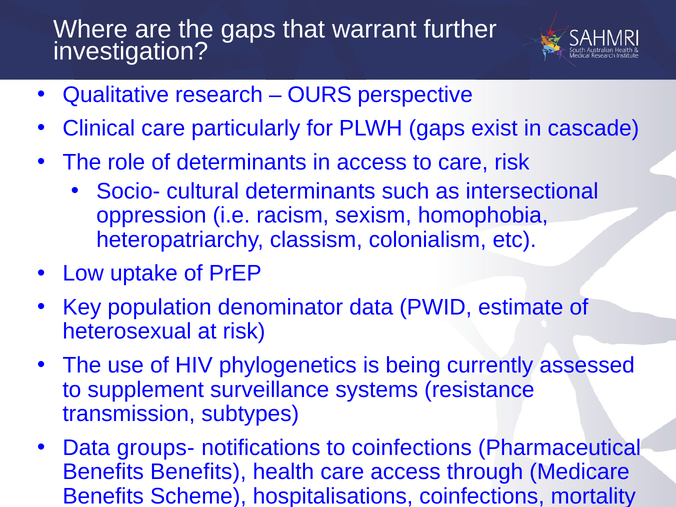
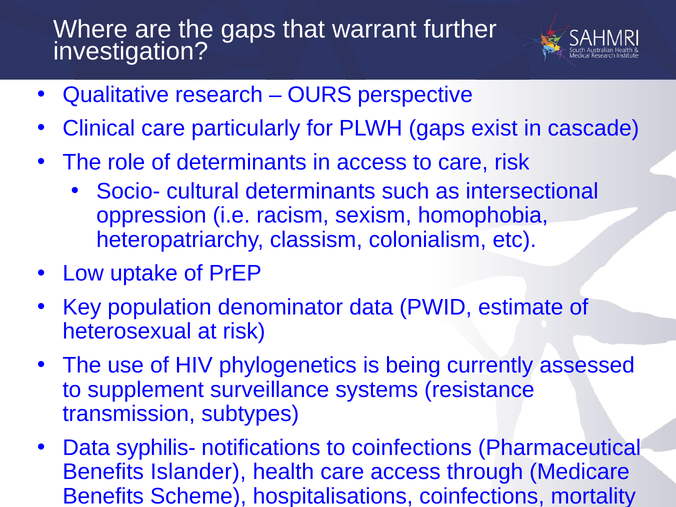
groups-: groups- -> syphilis- (156, 448)
Benefits Benefits: Benefits -> Islander (198, 472)
